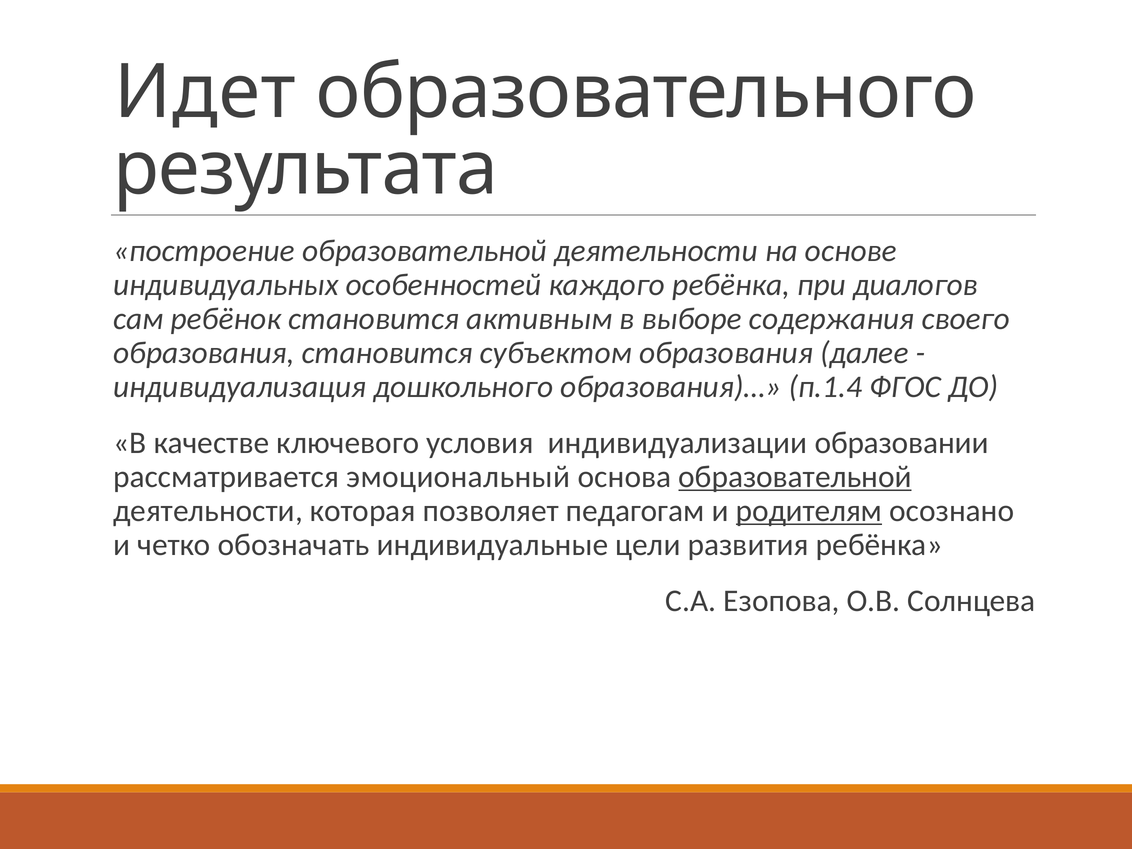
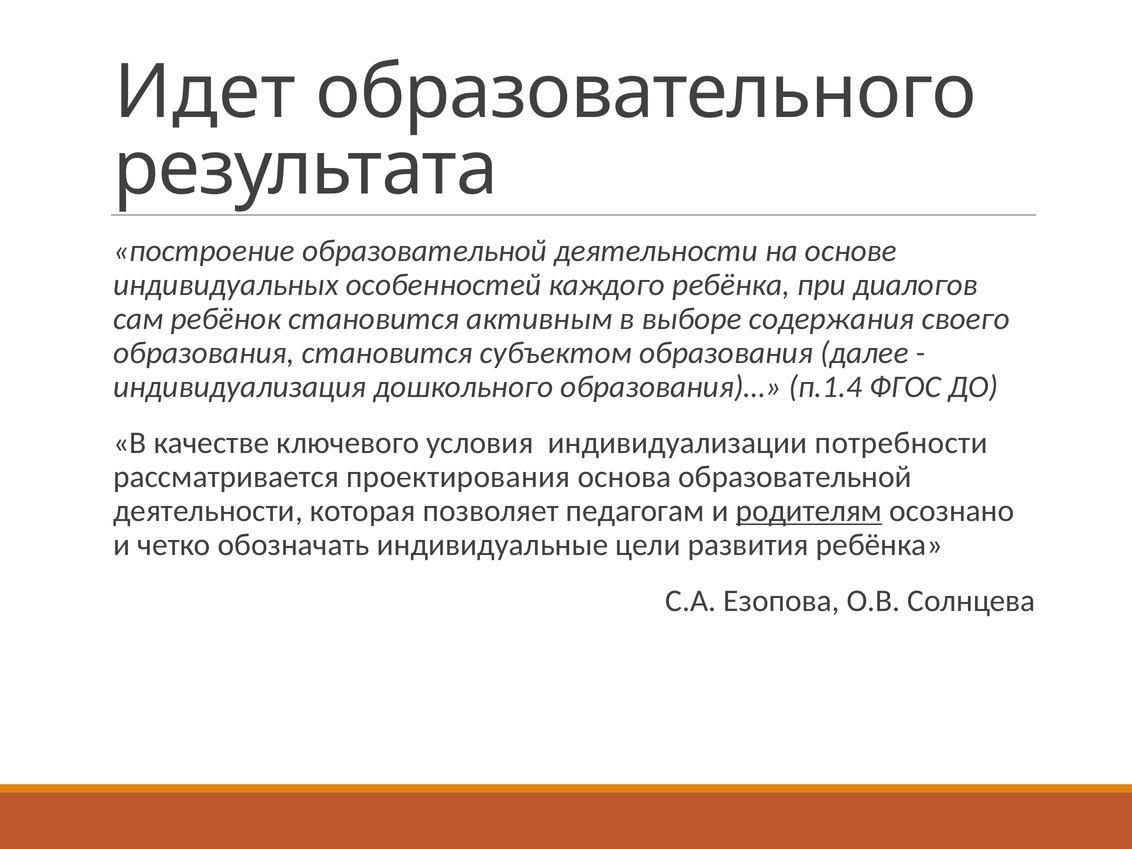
образовании: образовании -> потребности (901, 443)
эмоциональный: эмоциональный -> проектирования (458, 477)
образовательной underline: present -> none (795, 477)
